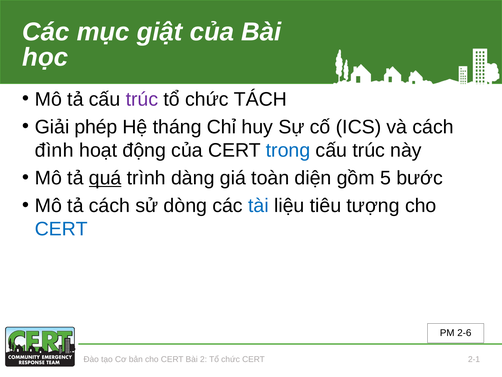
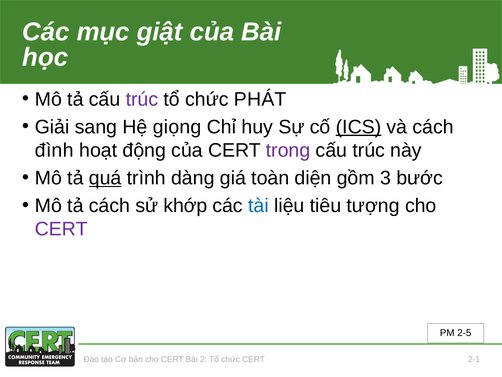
TÁCH: TÁCH -> PHÁT (260, 99)
phép: phép -> sang (96, 127)
tháng: tháng -> giọng (177, 127)
ICS underline: none -> present (359, 127)
trong colour: blue -> purple (288, 150)
5: 5 -> 3 (386, 178)
dòng: dòng -> khớp (185, 205)
CERT colour: blue -> purple (61, 229)
2-6: 2-6 -> 2-5 (464, 333)
